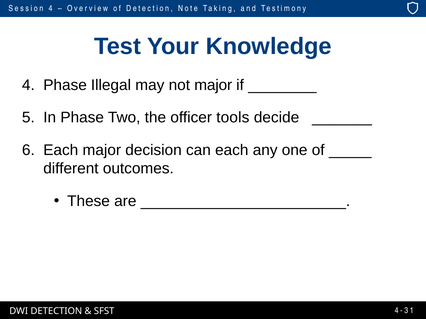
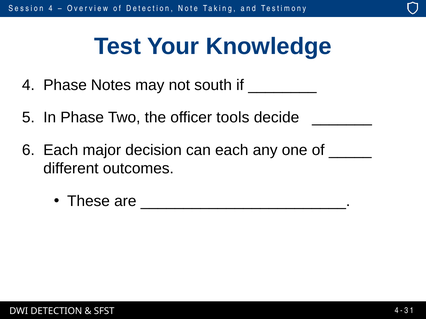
Illegal: Illegal -> Notes (111, 85)
not major: major -> south (213, 85)
